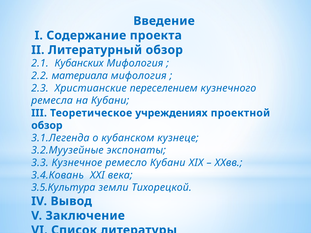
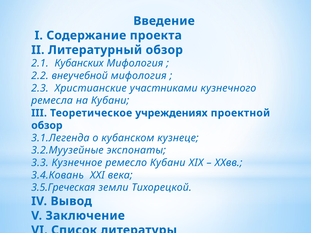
материала: материала -> внеучебной (80, 76)
переселением: переселением -> участниками (164, 88)
3.5.Культура: 3.5.Культура -> 3.5.Греческая (63, 188)
